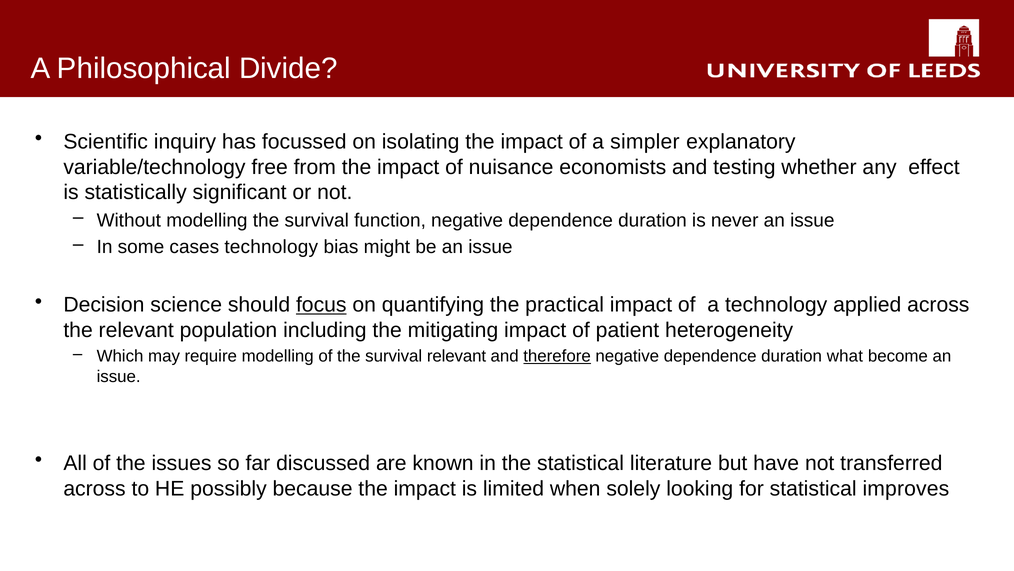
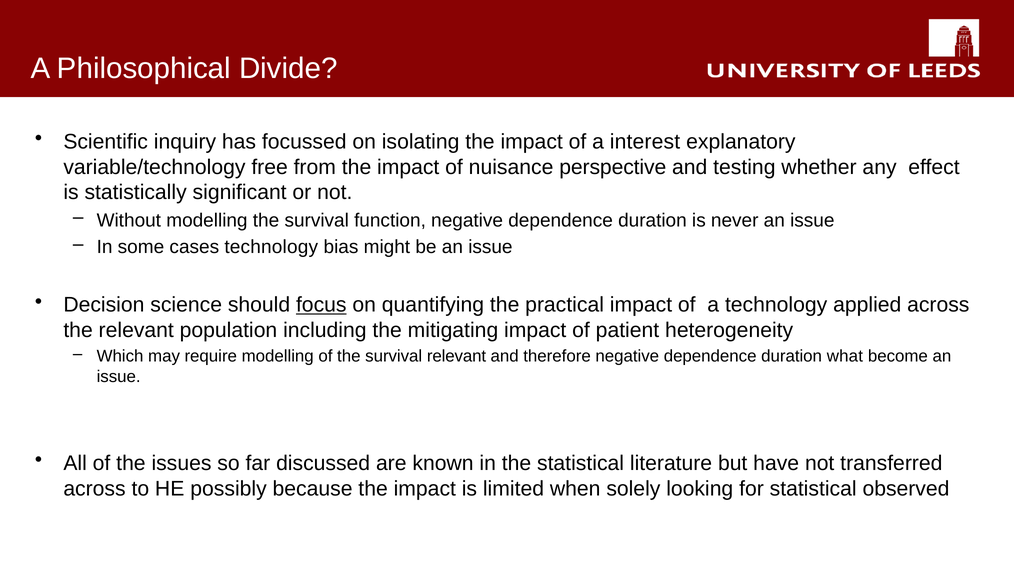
simpler: simpler -> interest (645, 142)
economists: economists -> perspective (613, 167)
therefore underline: present -> none (557, 356)
improves: improves -> observed (906, 488)
